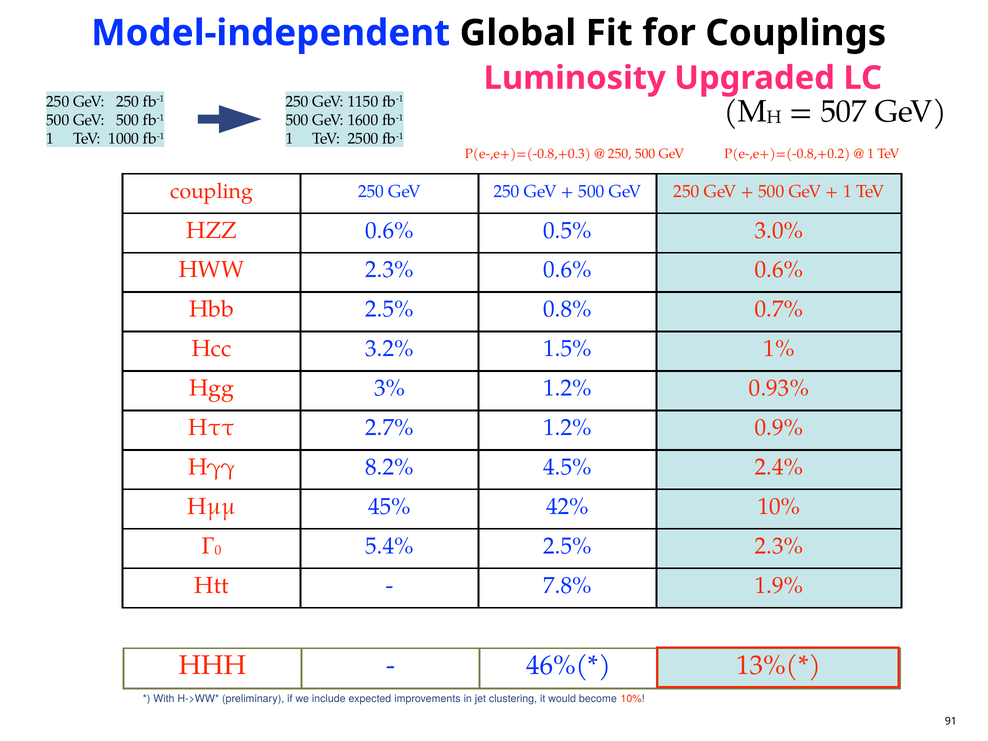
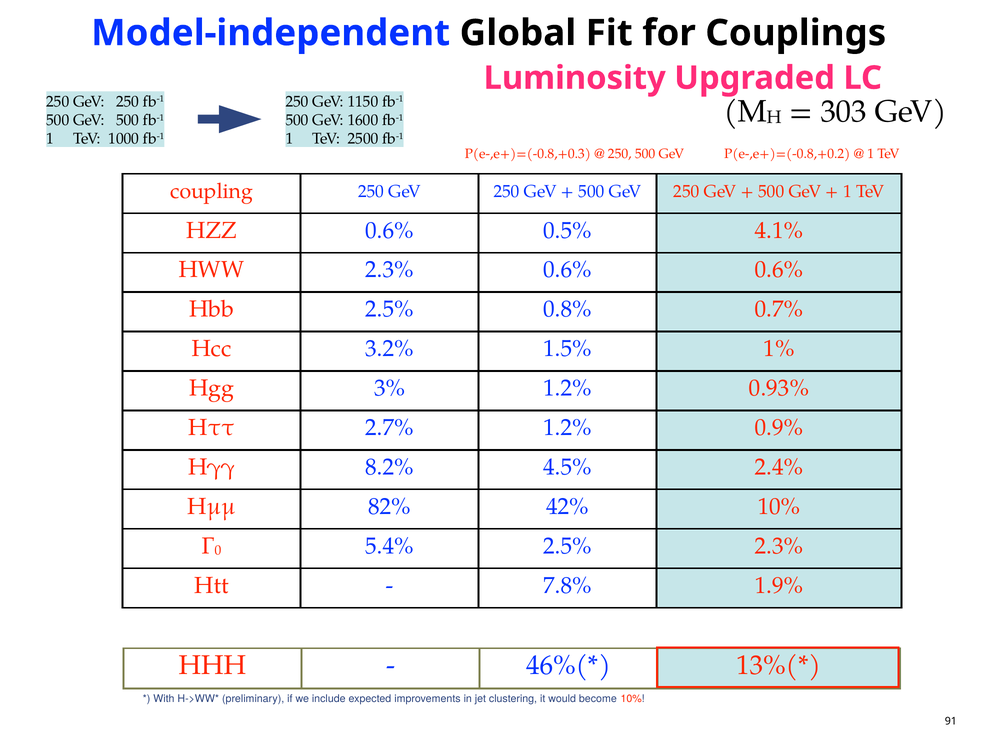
507: 507 -> 303 (844, 112)
3.0%: 3.0% -> 4.1% (779, 230)
45%: 45% -> 82% (390, 507)
